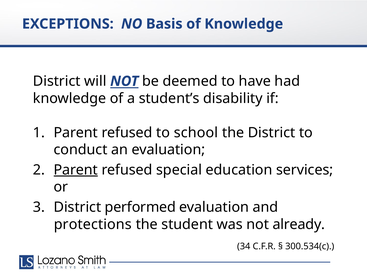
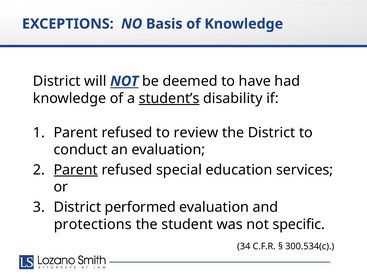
student’s underline: none -> present (169, 98)
school: school -> review (196, 133)
already: already -> specific (299, 225)
